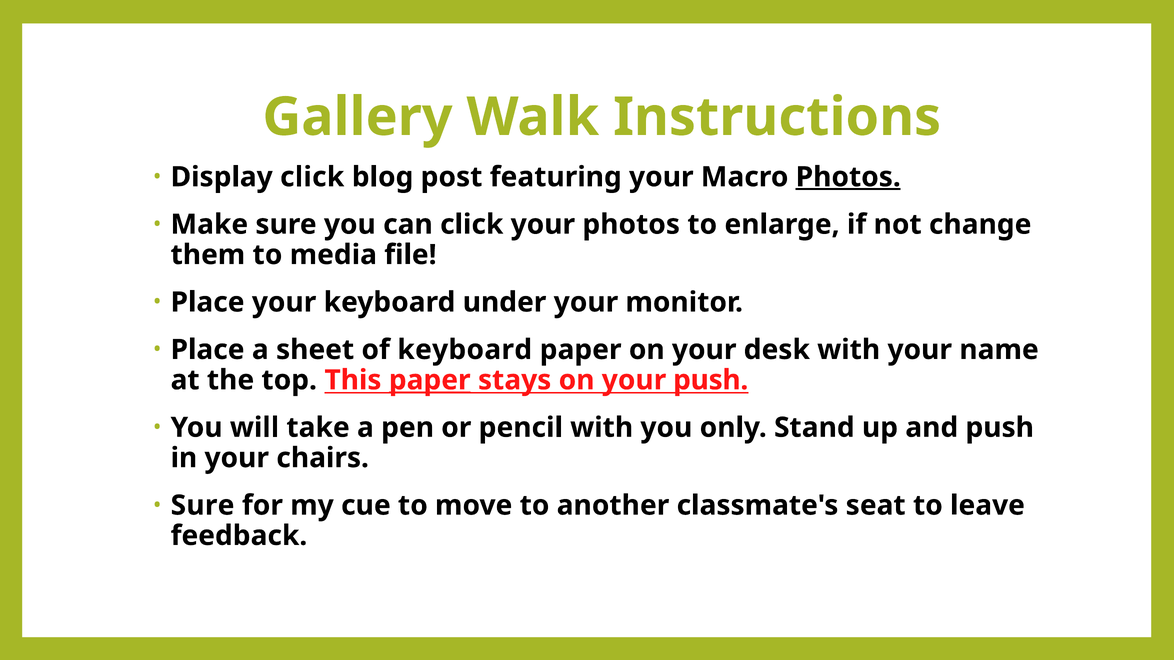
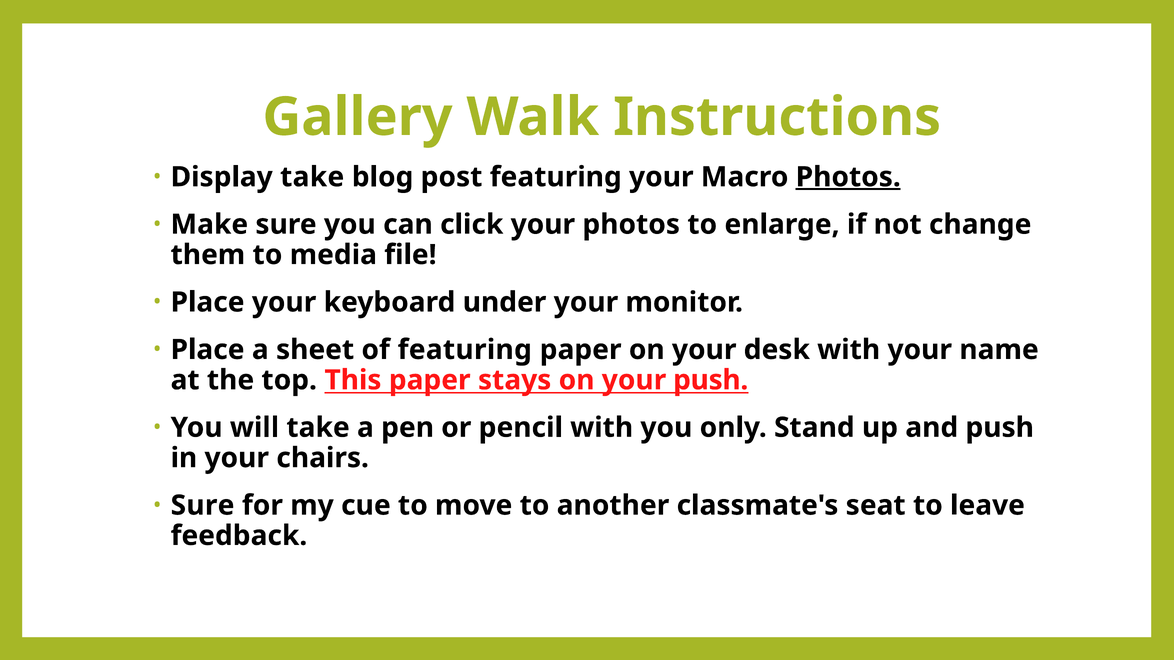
Display click: click -> take (312, 177)
of keyboard: keyboard -> featuring (465, 350)
paper underline: present -> none (430, 380)
